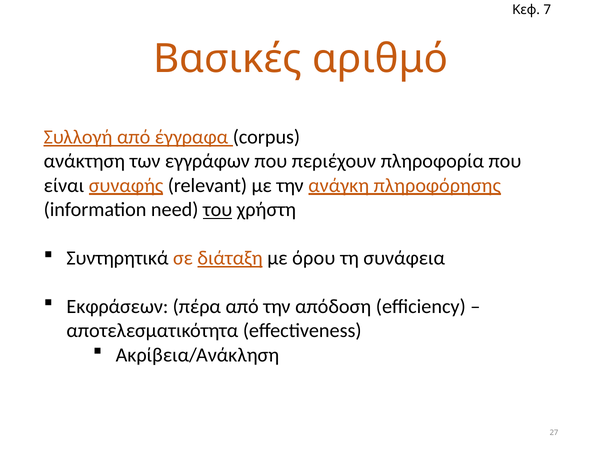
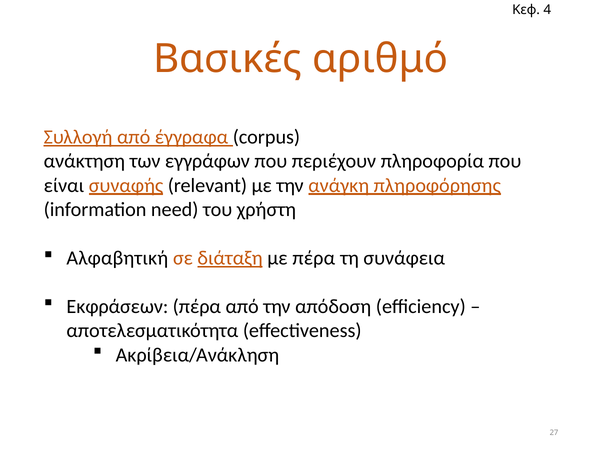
7: 7 -> 4 (547, 10)
του underline: present -> none (218, 210)
Συντηρητικά: Συντηρητικά -> Αλφαβητική (117, 258)
με όρου: όρου -> πέρα (314, 258)
